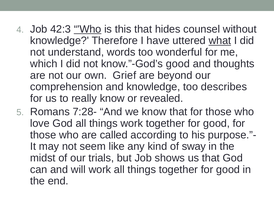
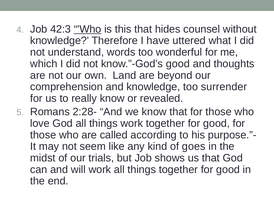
what underline: present -> none (220, 41)
Grief: Grief -> Land (124, 75)
describes: describes -> surrender (224, 87)
7:28-: 7:28- -> 2:28- (85, 112)
sway: sway -> goes (194, 146)
